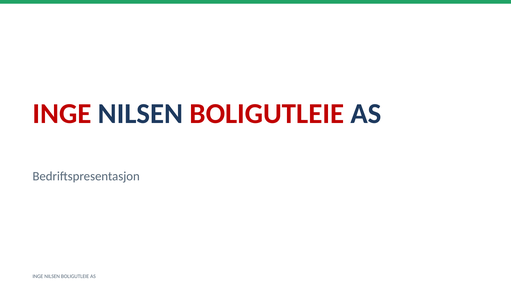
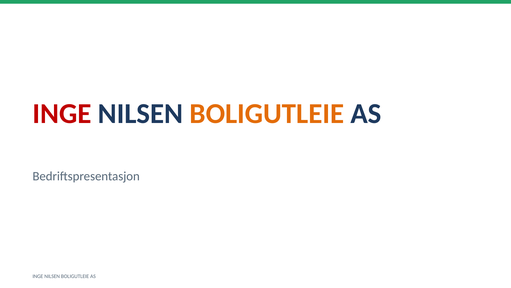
BOLIGUTLEIE colour: red -> orange (267, 113)
